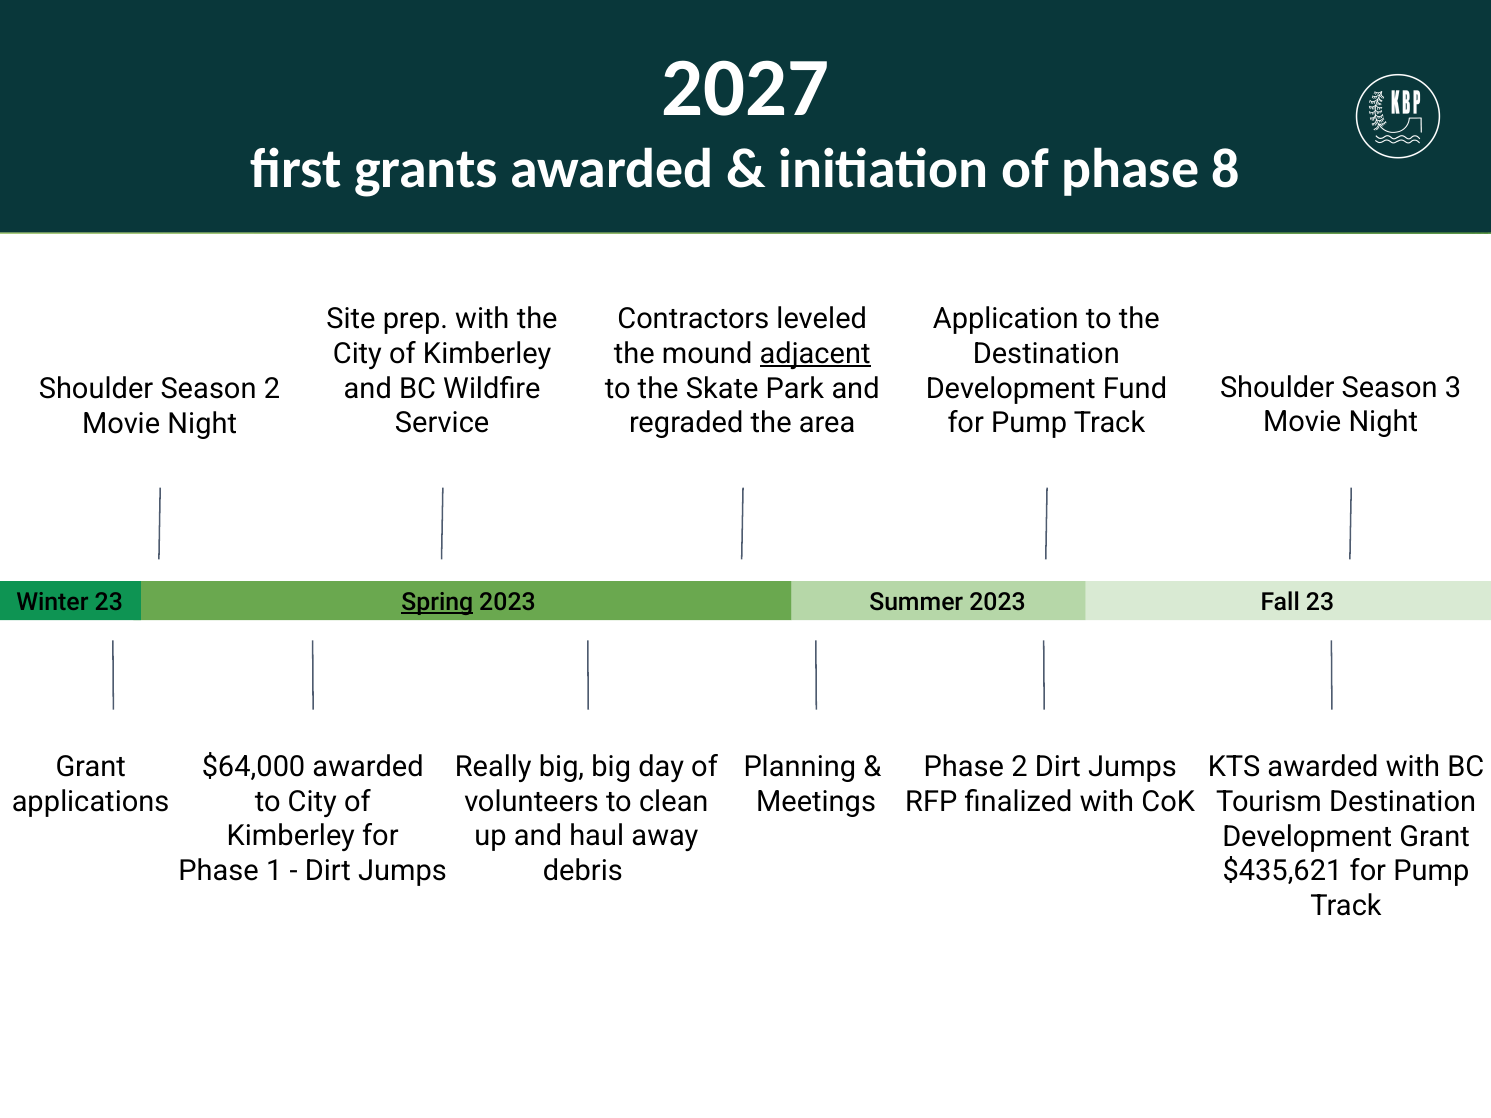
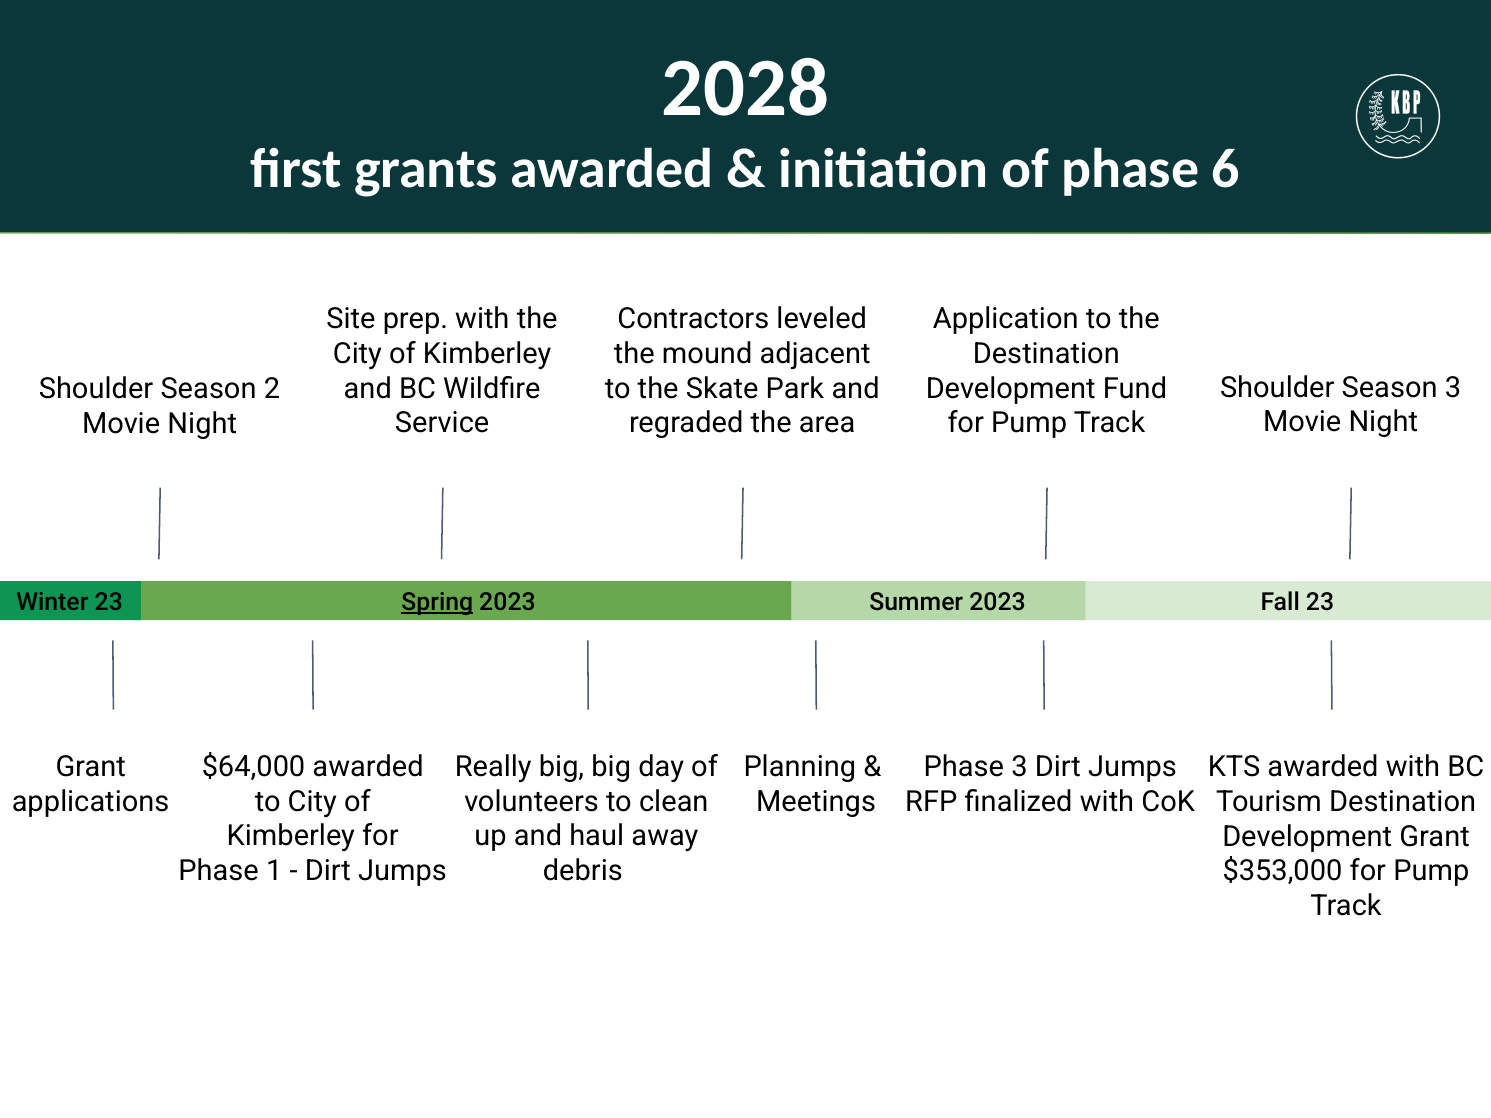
2027: 2027 -> 2028 (745, 88)
8: 8 -> 6 (1226, 169)
adjacent underline: present -> none (815, 354)
Phase 2: 2 -> 3 (1019, 767)
$435,621: $435,621 -> $353,000 (1282, 871)
